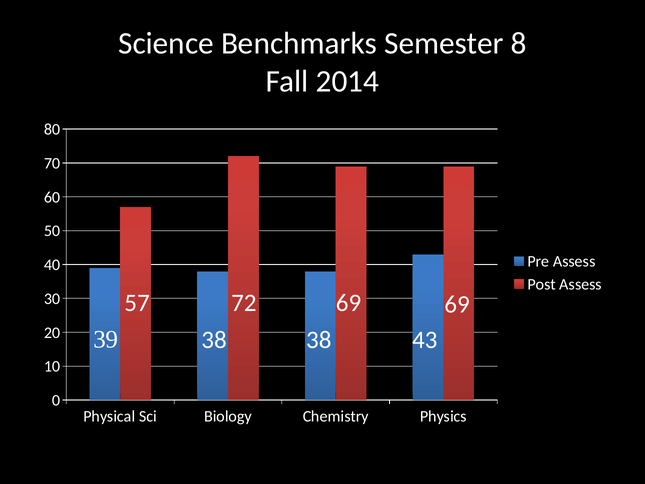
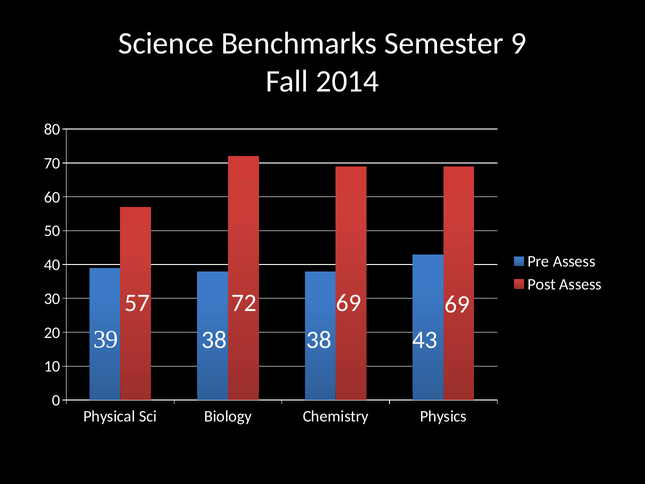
8: 8 -> 9 (519, 44)
